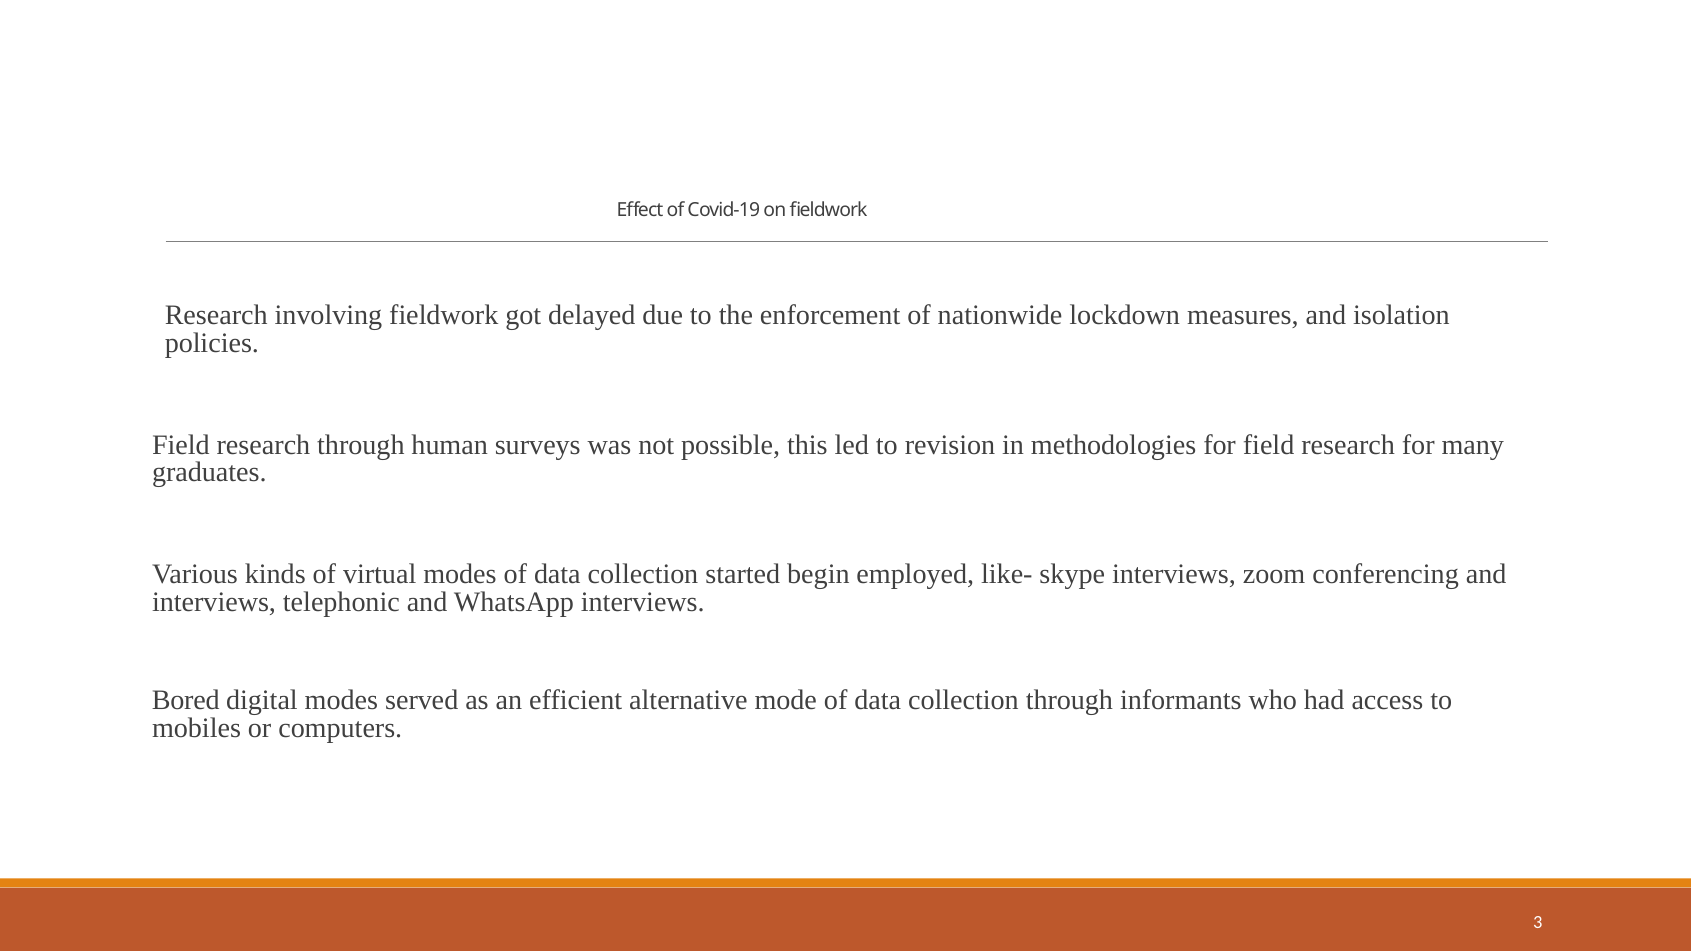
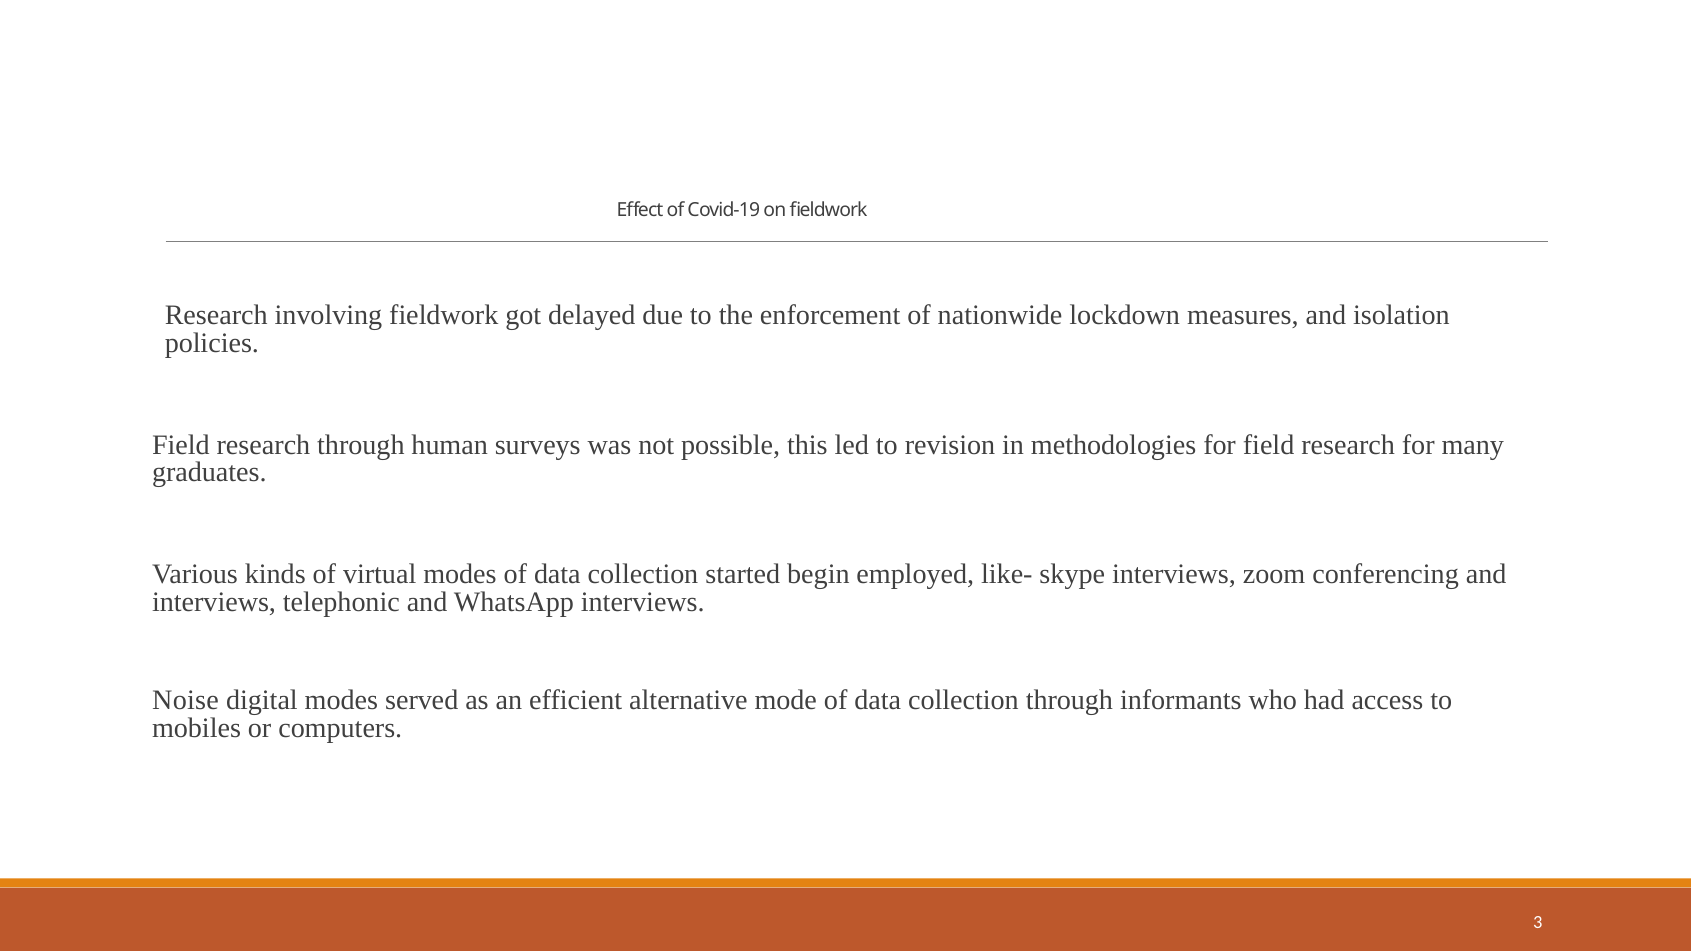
Bored: Bored -> Noise (186, 701)
